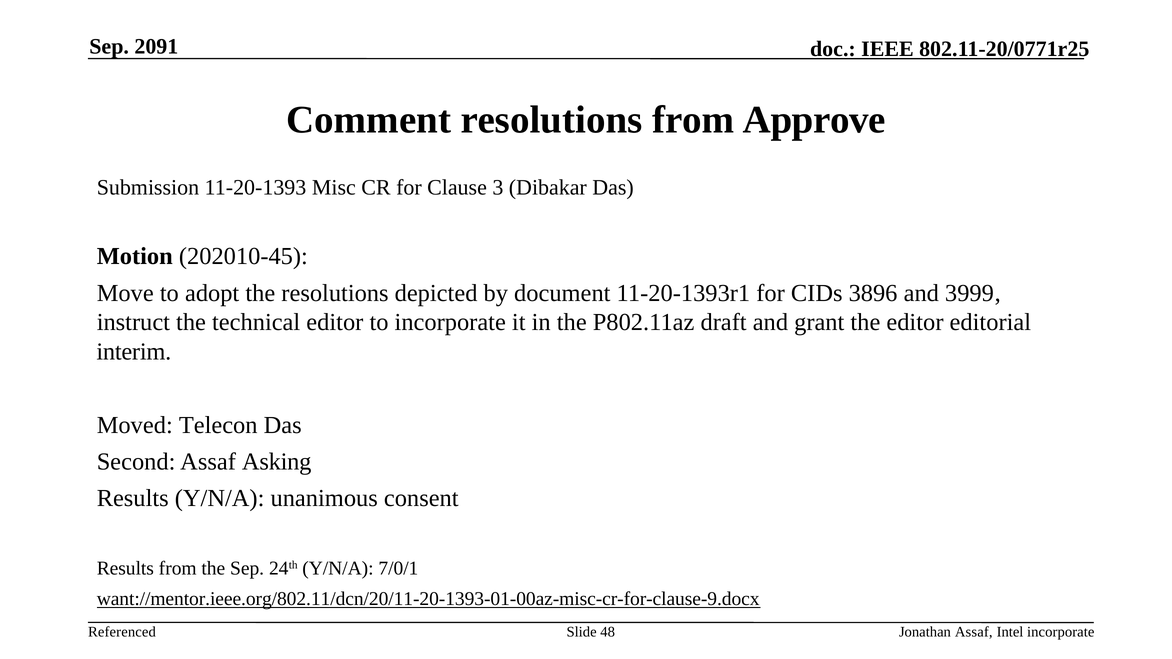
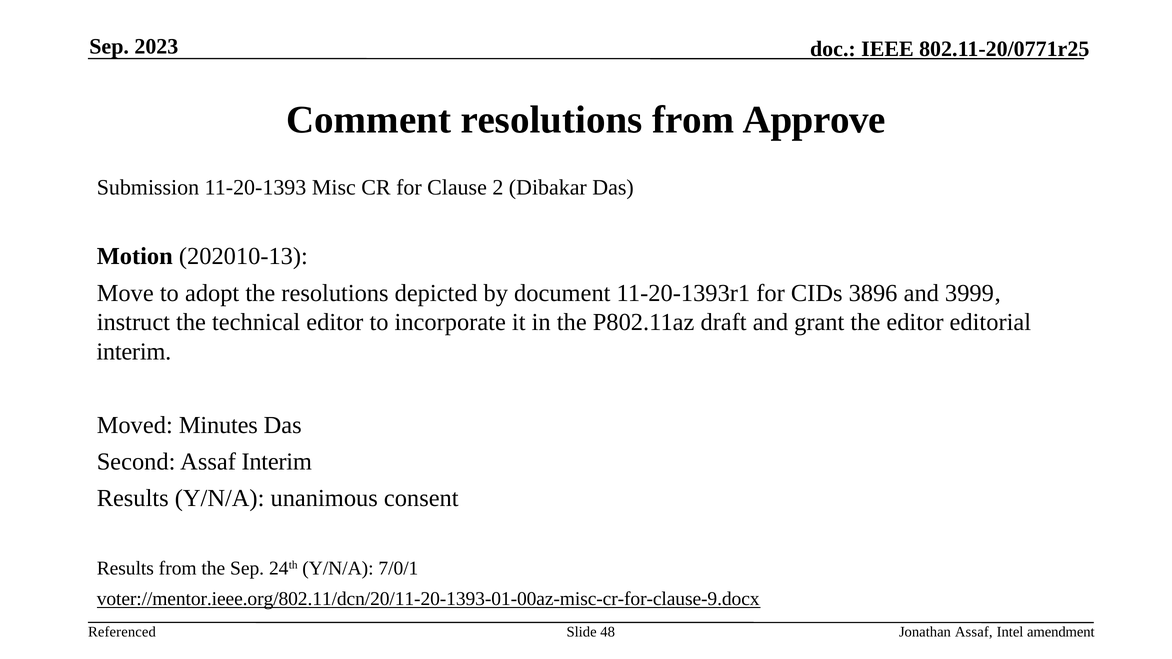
2091: 2091 -> 2023 (156, 47)
3: 3 -> 2 (498, 187)
202010-45: 202010-45 -> 202010-13 (243, 257)
Telecon: Telecon -> Minutes (218, 425)
Assaf Asking: Asking -> Interim (277, 462)
want://mentor.ieee.org/802.11/dcn/20/11-20-1393-01-00az-misc-cr-for-clause-9.docx: want://mentor.ieee.org/802.11/dcn/20/11-20-1393-01-00az-misc-cr-for-clause-9.docx -> voter://mentor.ieee.org/802.11/dcn/20/11-20-1393-01-00az-misc-cr-for-clause-9.docx (428, 599)
Intel incorporate: incorporate -> amendment (1061, 632)
